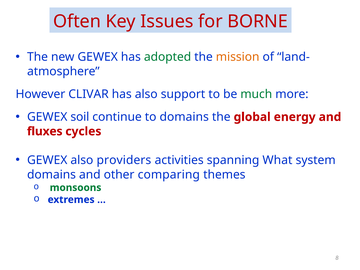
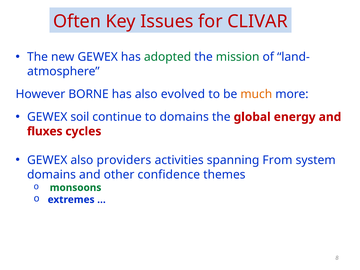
BORNE: BORNE -> CLIVAR (258, 21)
mission colour: orange -> green (238, 57)
CLIVAR: CLIVAR -> BORNE (89, 94)
support: support -> evolved (183, 94)
much colour: green -> orange (256, 94)
What: What -> From (277, 160)
comparing: comparing -> confidence (169, 175)
